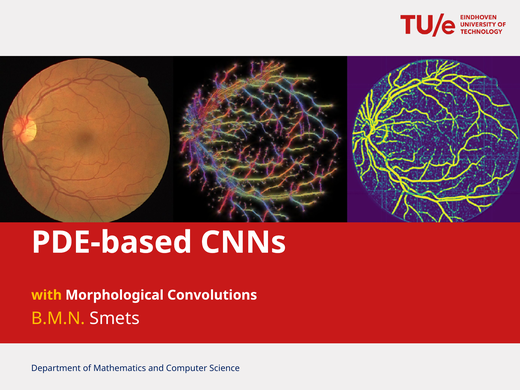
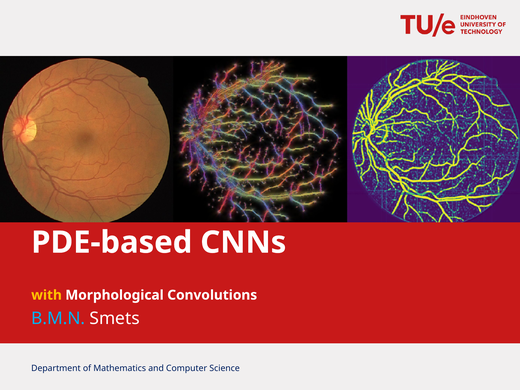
B.M.N colour: yellow -> light blue (58, 318)
